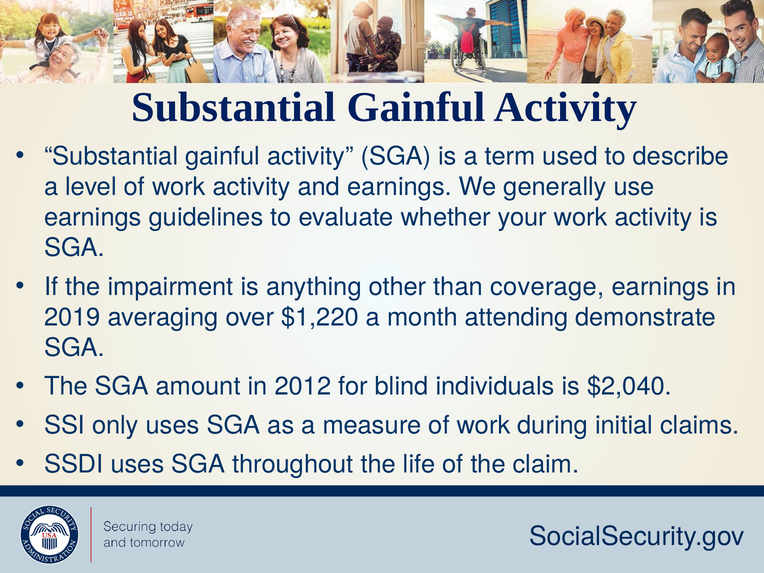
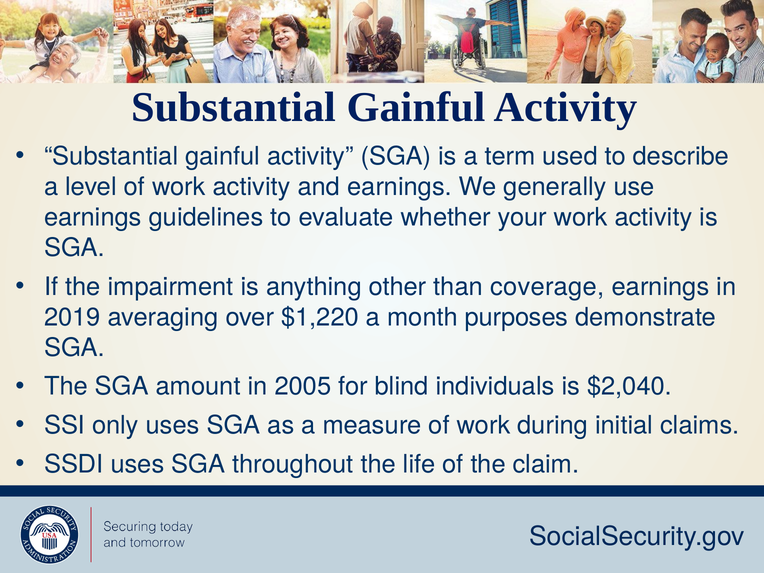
attending: attending -> purposes (517, 317)
2012: 2012 -> 2005 (303, 387)
